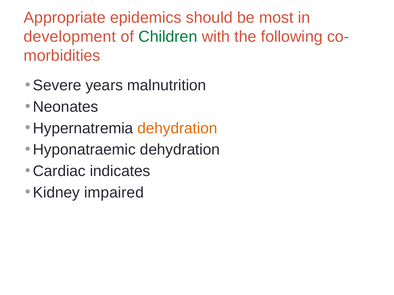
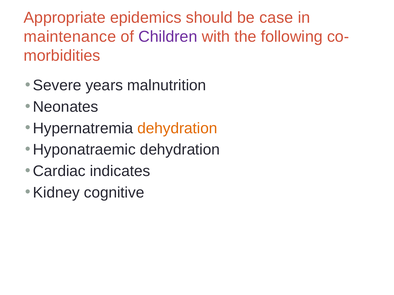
most: most -> case (276, 18)
development: development -> maintenance (70, 37)
Children colour: green -> purple (168, 37)
impaired: impaired -> cognitive (114, 193)
